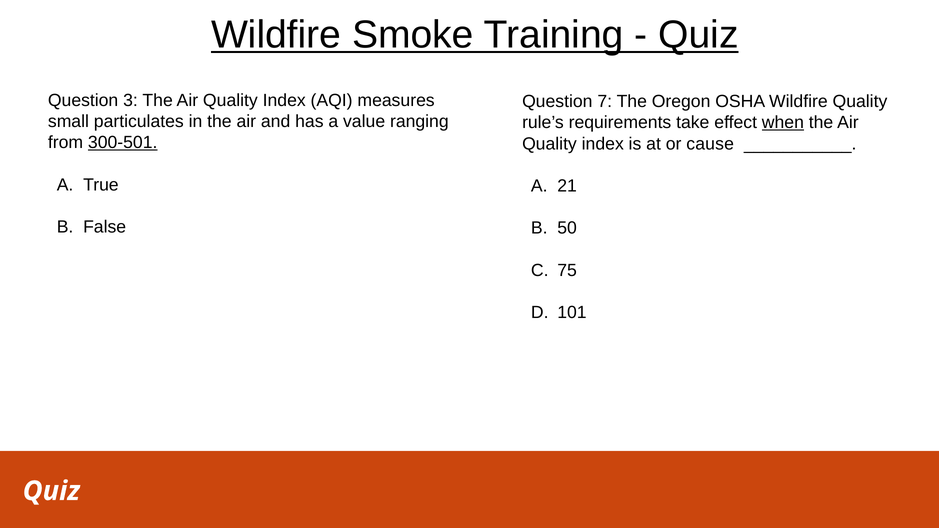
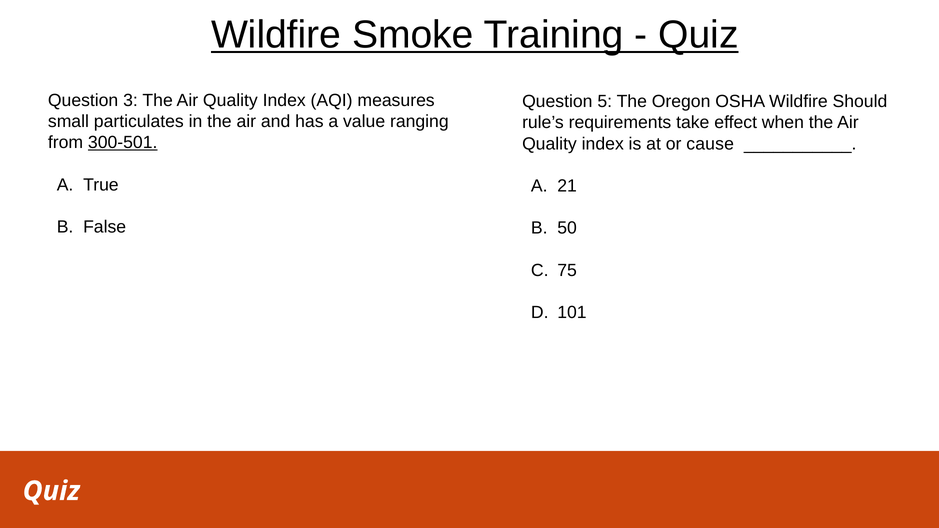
7: 7 -> 5 (605, 101)
Wildfire Quality: Quality -> Should (860, 101)
when underline: present -> none (783, 123)
